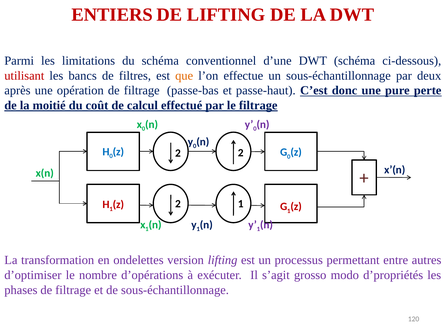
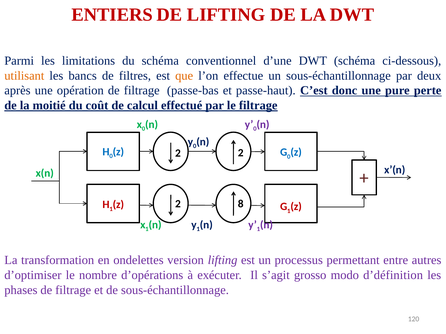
utilisant colour: red -> orange (24, 76)
2 1: 1 -> 8 (241, 204)
d’propriétés: d’propriétés -> d’définition (393, 275)
